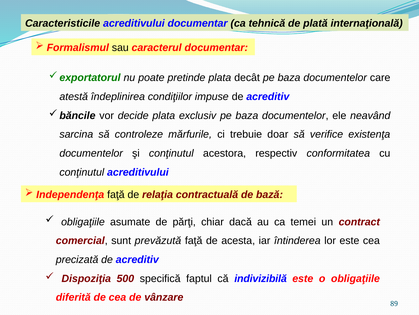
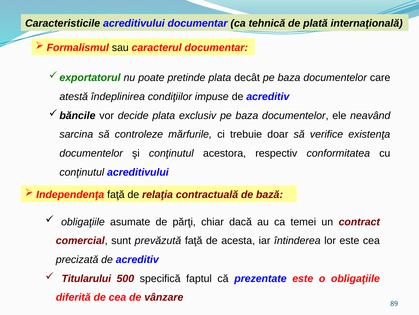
Dispoziţia: Dispoziţia -> Titularului (86, 278)
indivizibilă: indivizibilă -> prezentate (260, 278)
